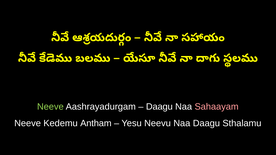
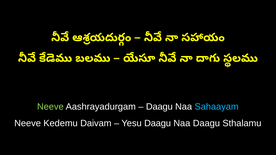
Sahaayam colour: pink -> light blue (217, 107)
Antham: Antham -> Daivam (96, 123)
Yesu Neevu: Neevu -> Daagu (158, 123)
